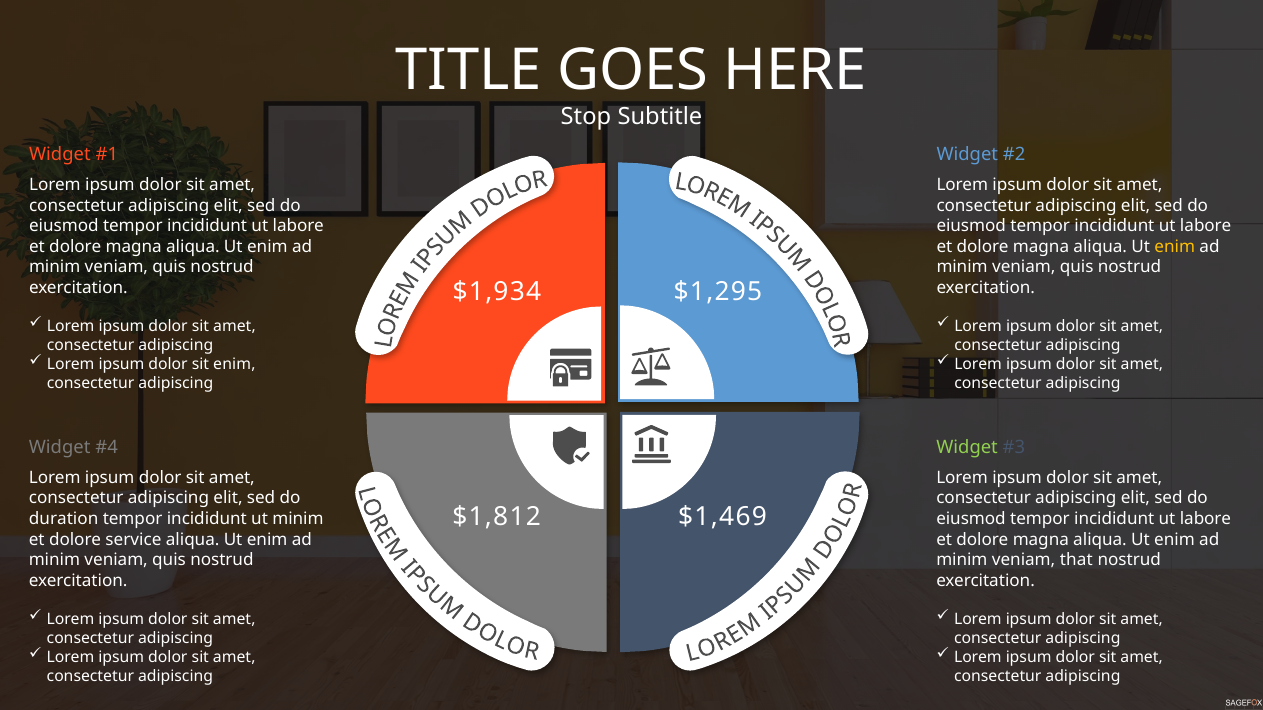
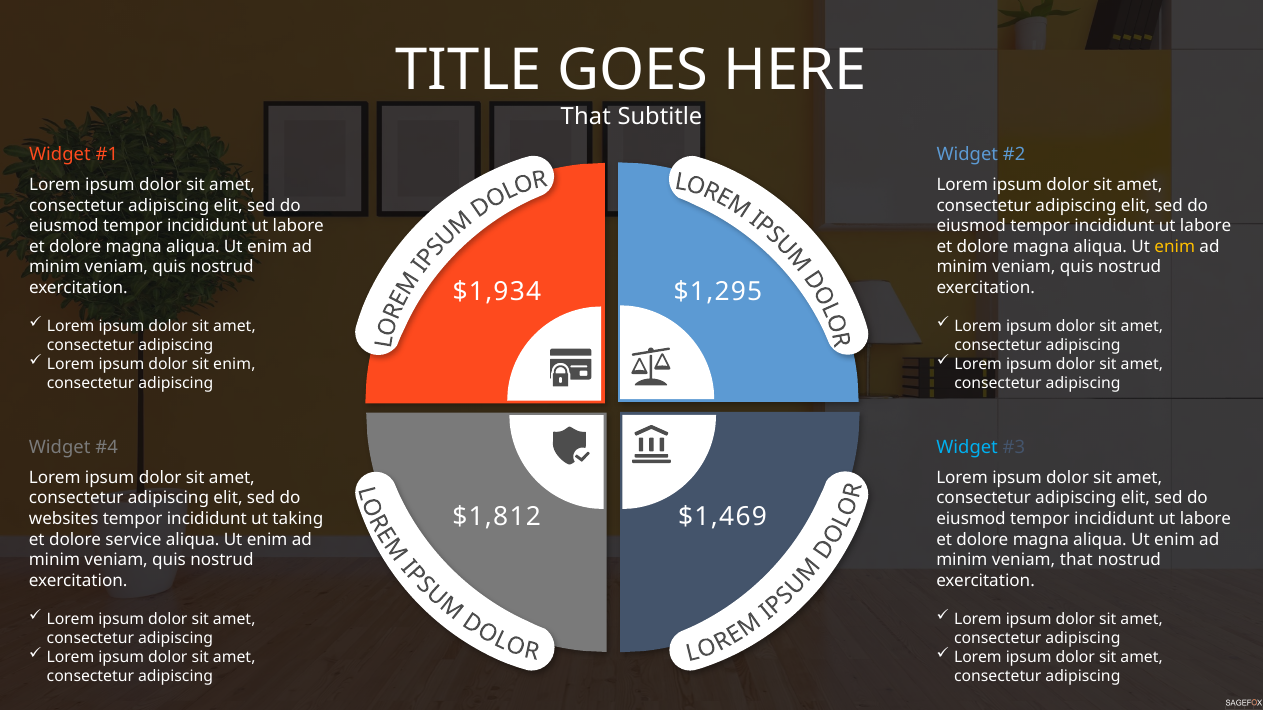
Stop: Stop -> That (586, 117)
Widget colour: light green -> light blue (967, 448)
duration: duration -> websites (64, 519)
ut minim: minim -> taking (298, 519)
